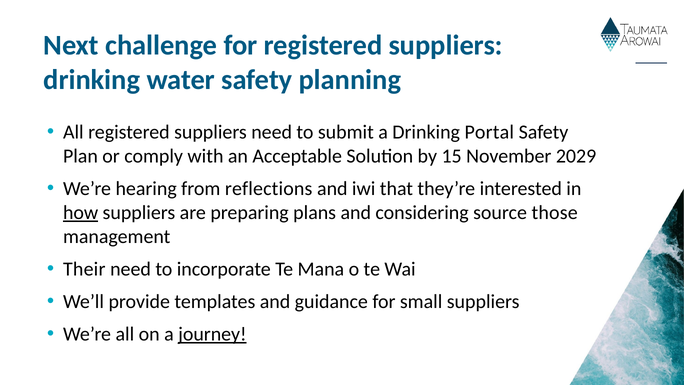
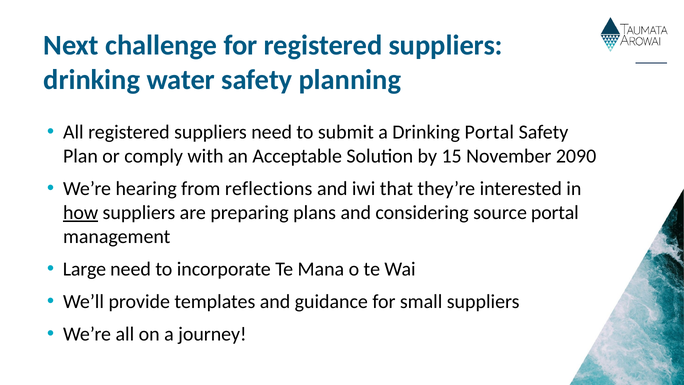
2029: 2029 -> 2090 (576, 156)
source those: those -> portal (555, 213)
Their: Their -> Large (84, 269)
journey underline: present -> none (212, 334)
